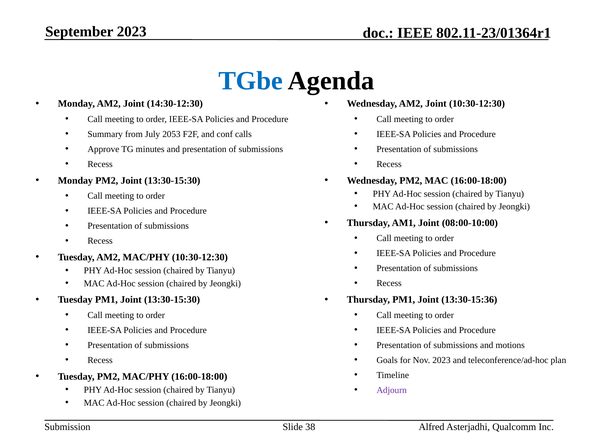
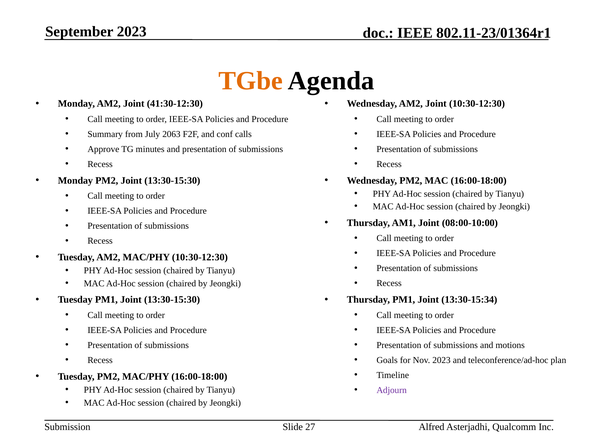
TGbe colour: blue -> orange (251, 81)
14:30-12:30: 14:30-12:30 -> 41:30-12:30 (175, 104)
2053: 2053 -> 2063 (171, 134)
13:30-15:36: 13:30-15:36 -> 13:30-15:34 (469, 300)
38: 38 -> 27 (310, 427)
